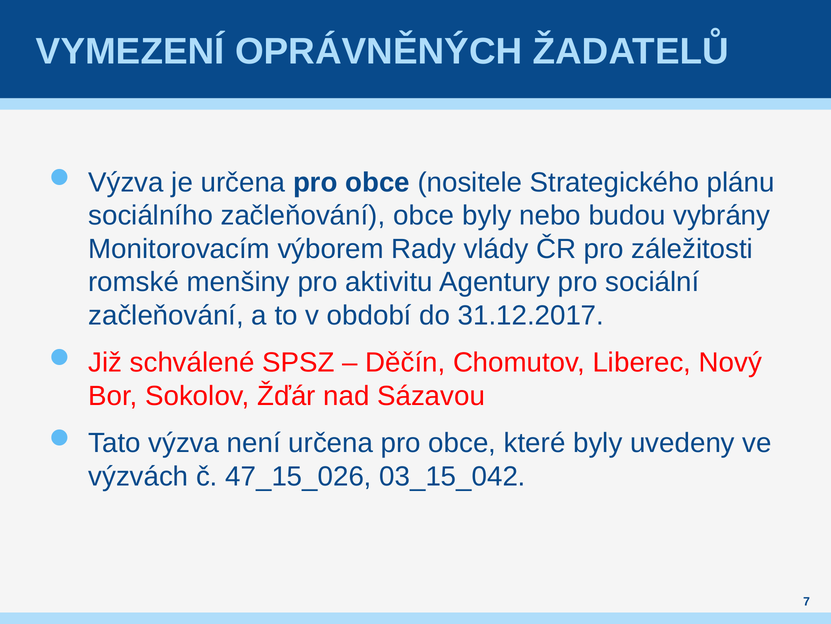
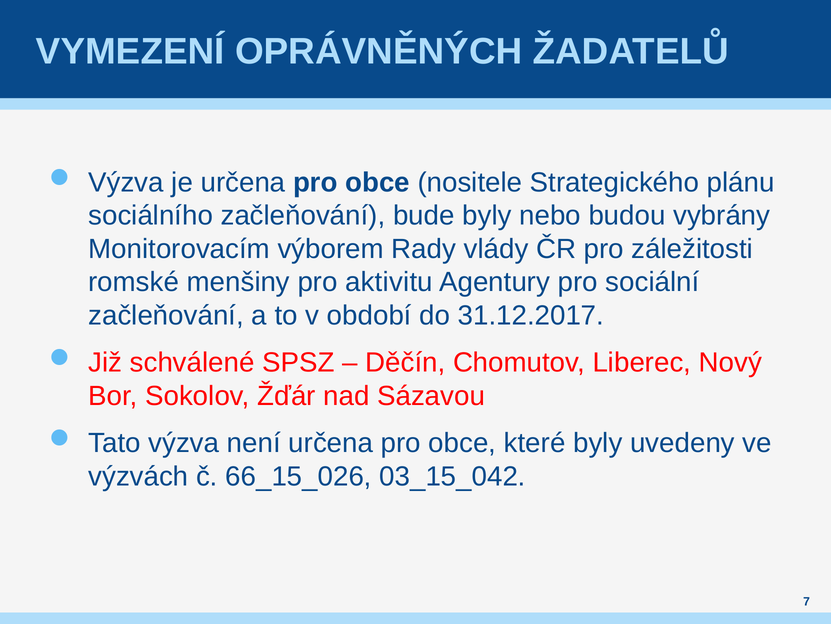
začleňování obce: obce -> bude (424, 215)
47_15_026: 47_15_026 -> 66_15_026 (298, 476)
